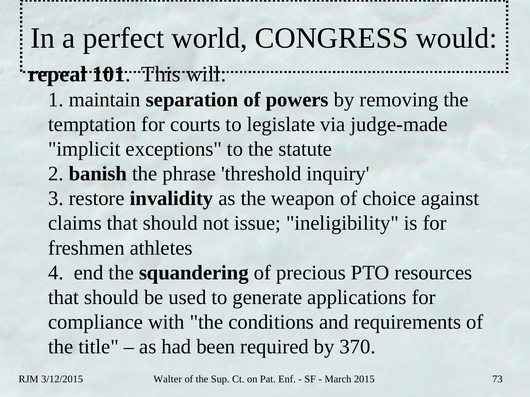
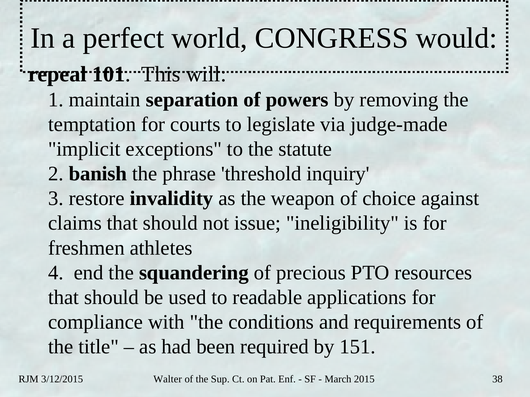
generate: generate -> readable (267, 298)
370: 370 -> 151 (358, 347)
73: 73 -> 38 (497, 379)
